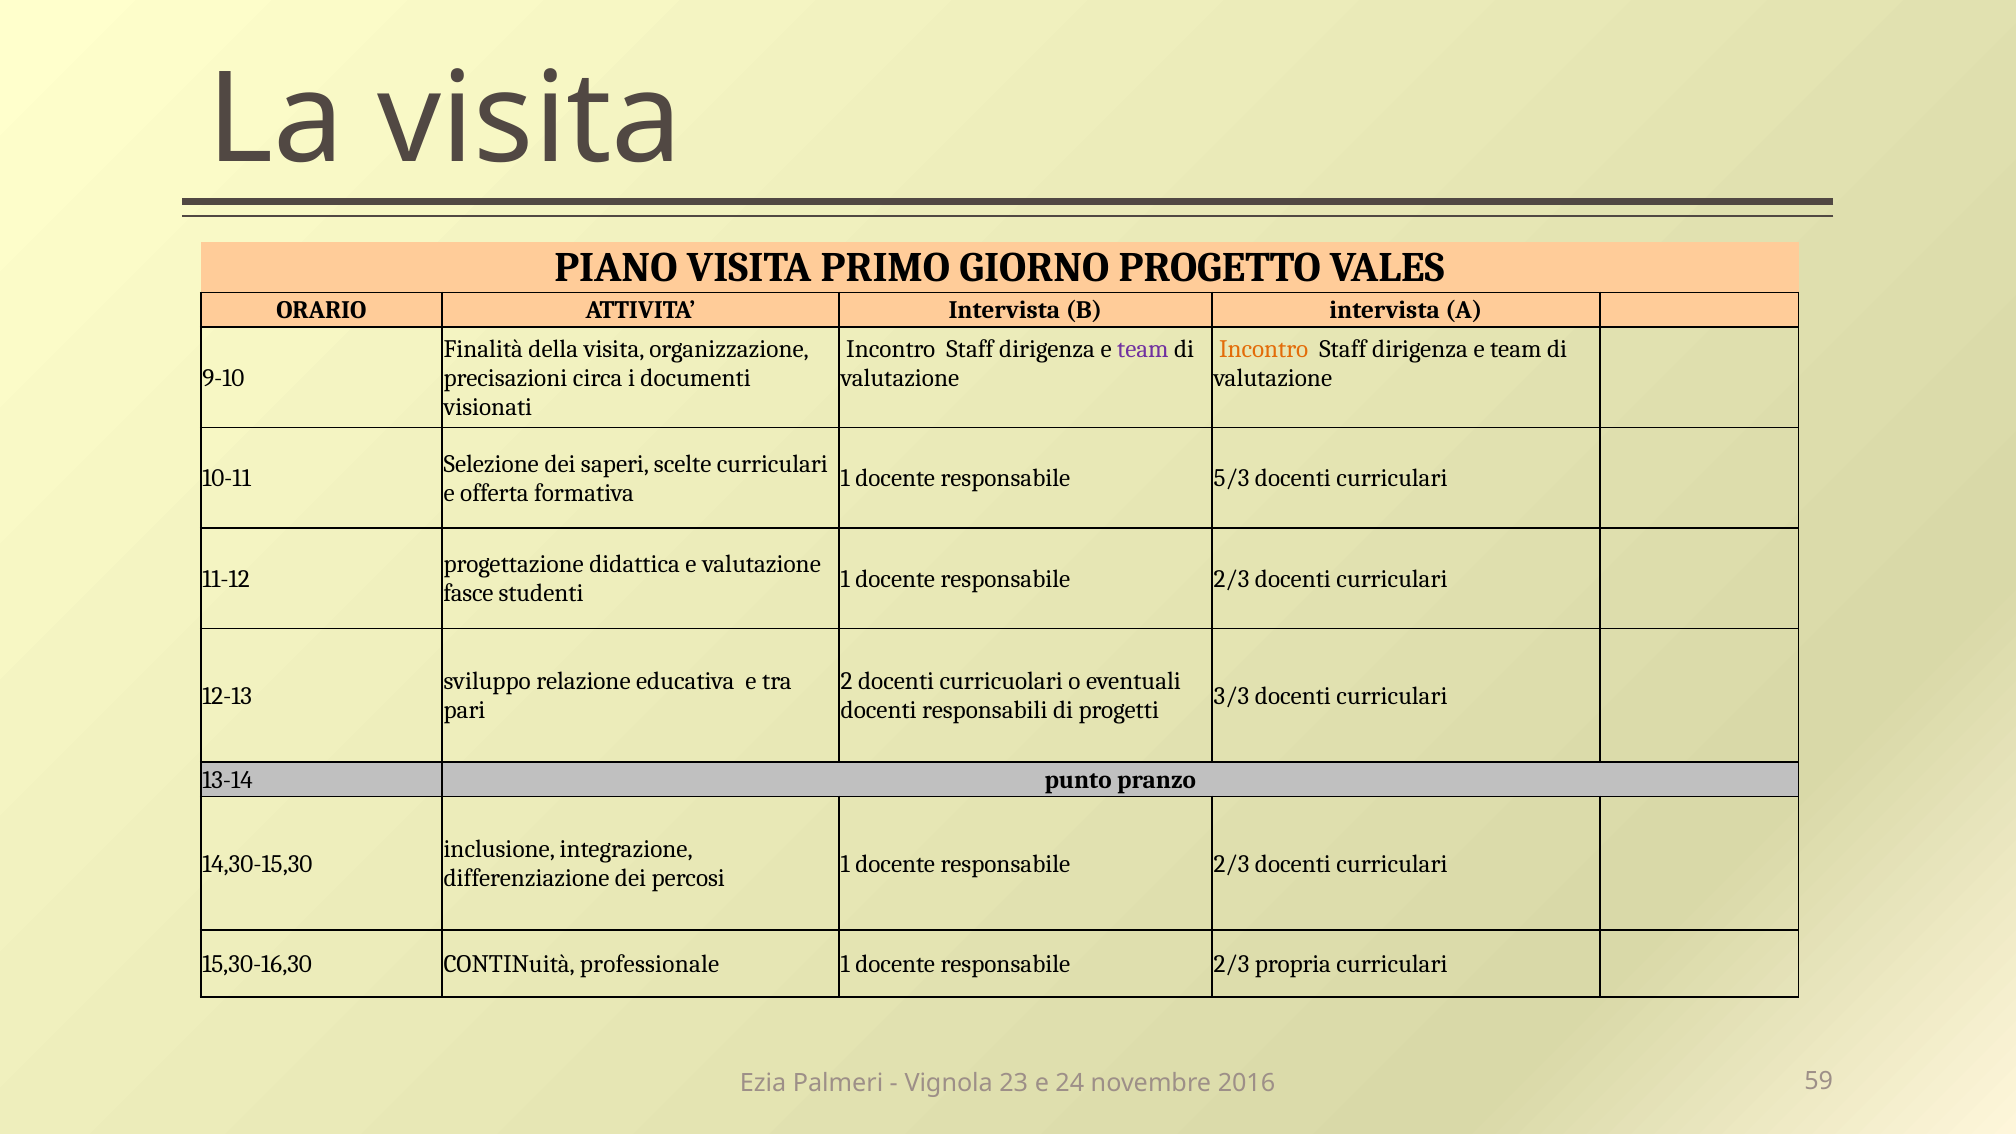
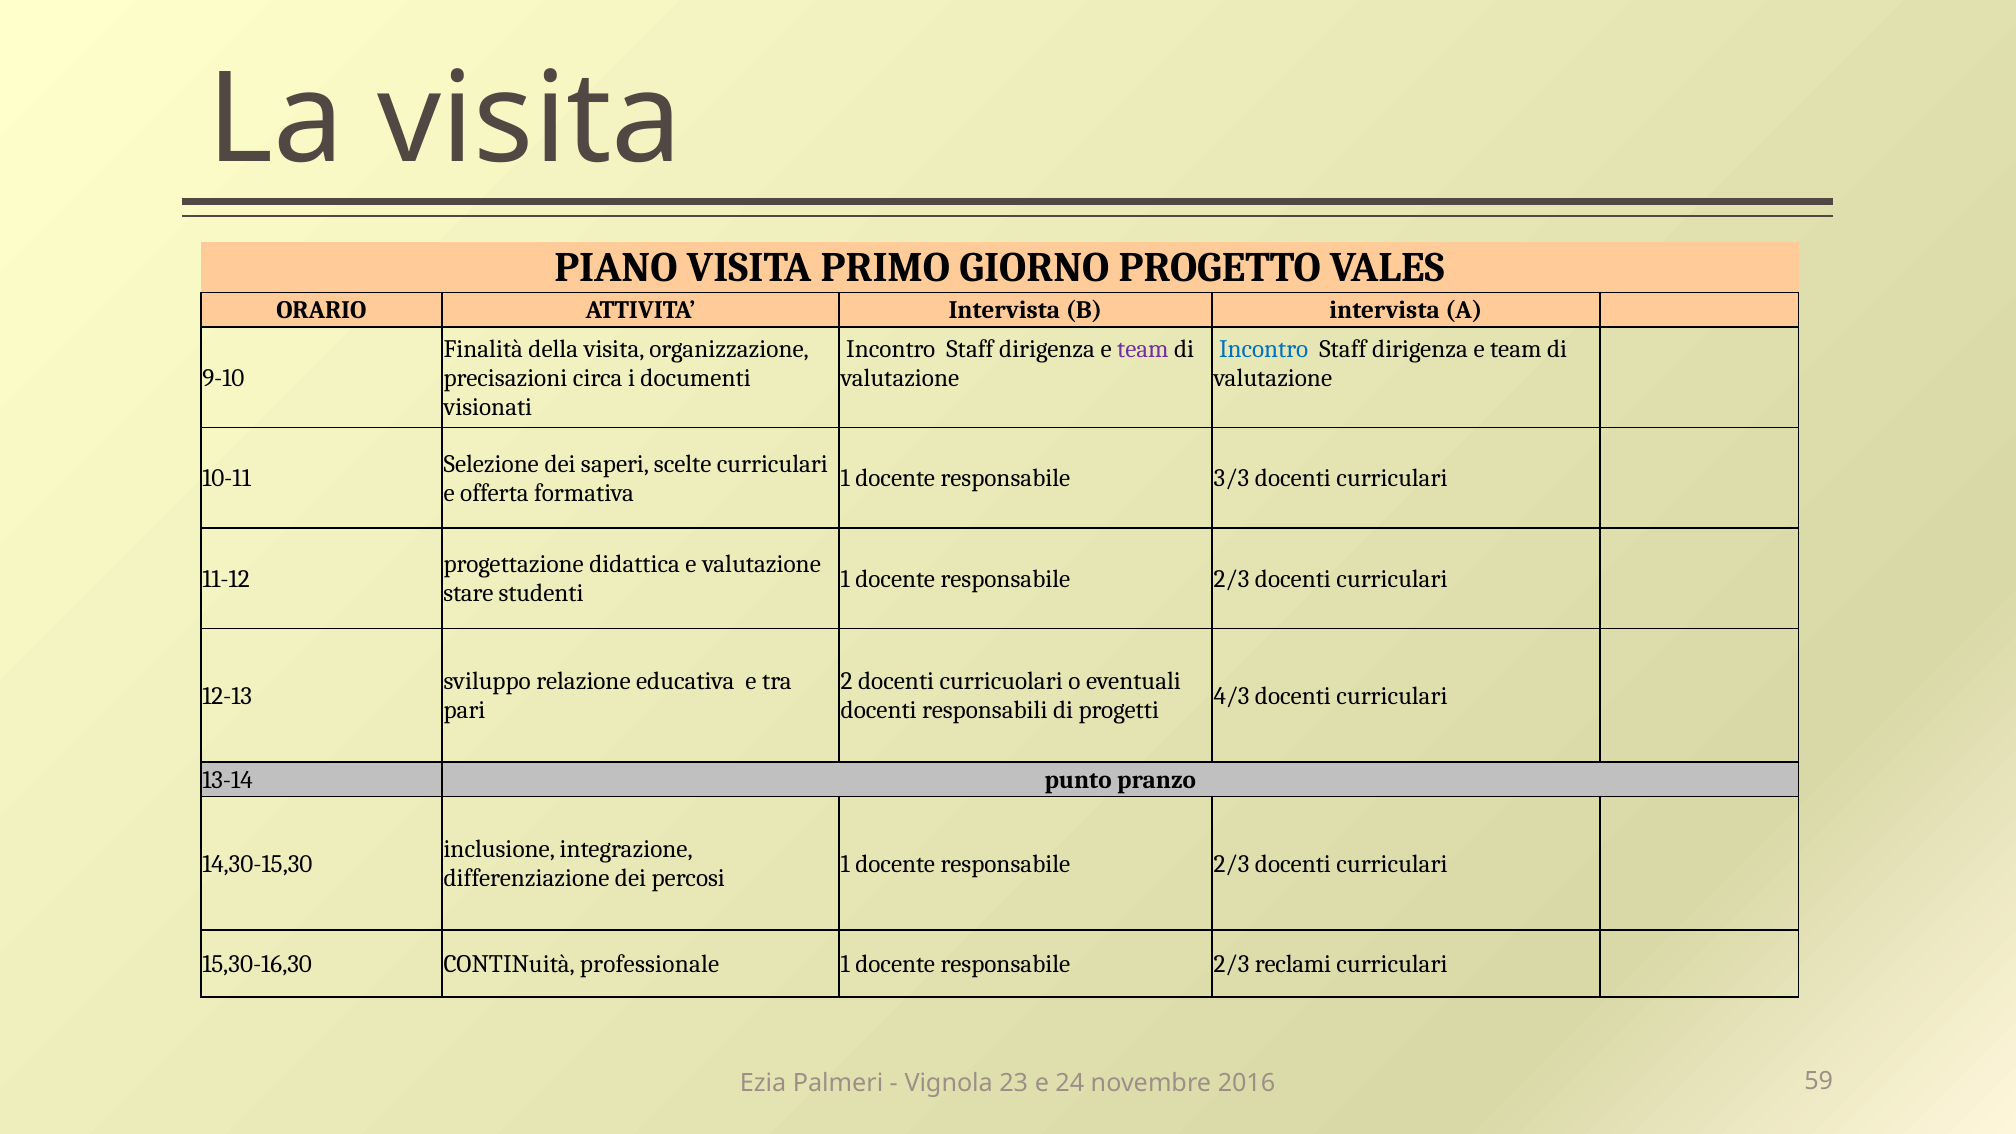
Incontro colour: orange -> blue (1264, 349)
5/3: 5/3 -> 3/3 (1231, 478)
fasce: fasce -> stare (468, 593)
3/3: 3/3 -> 4/3 (1232, 696)
propria: propria -> reclami (1293, 964)
